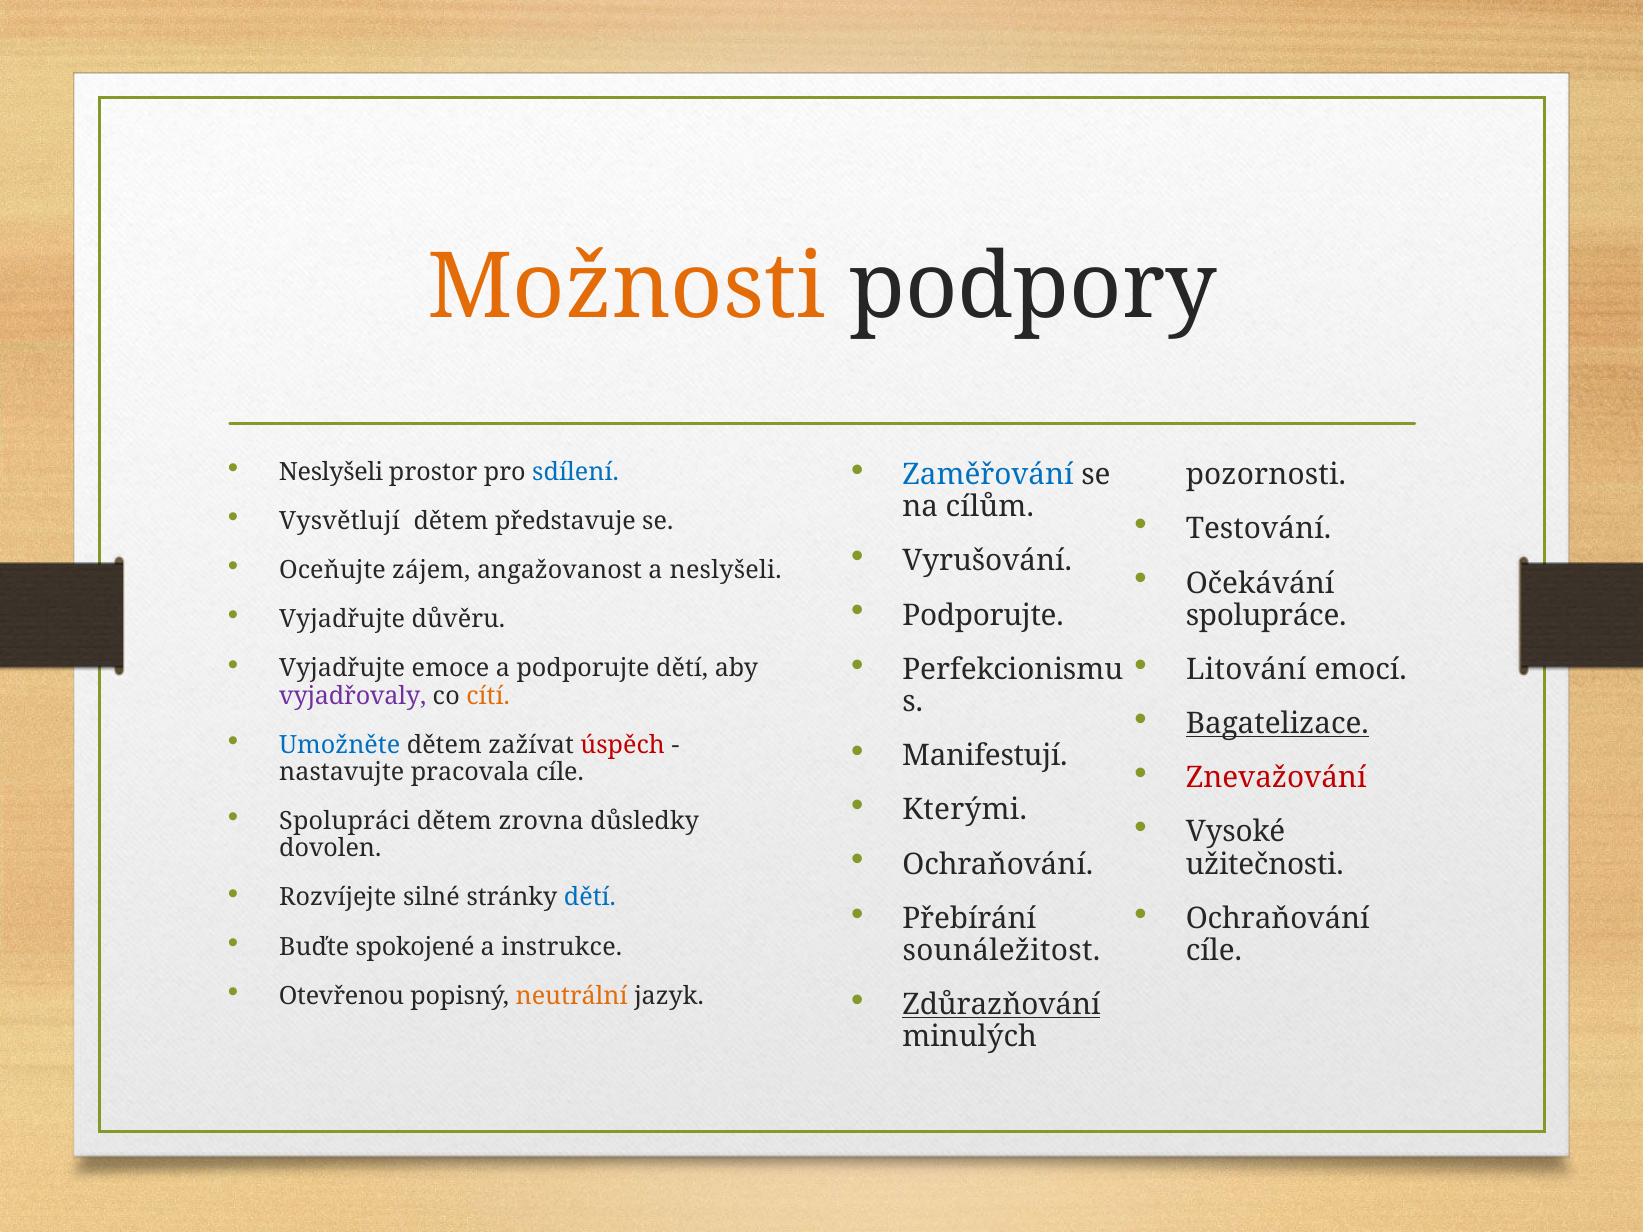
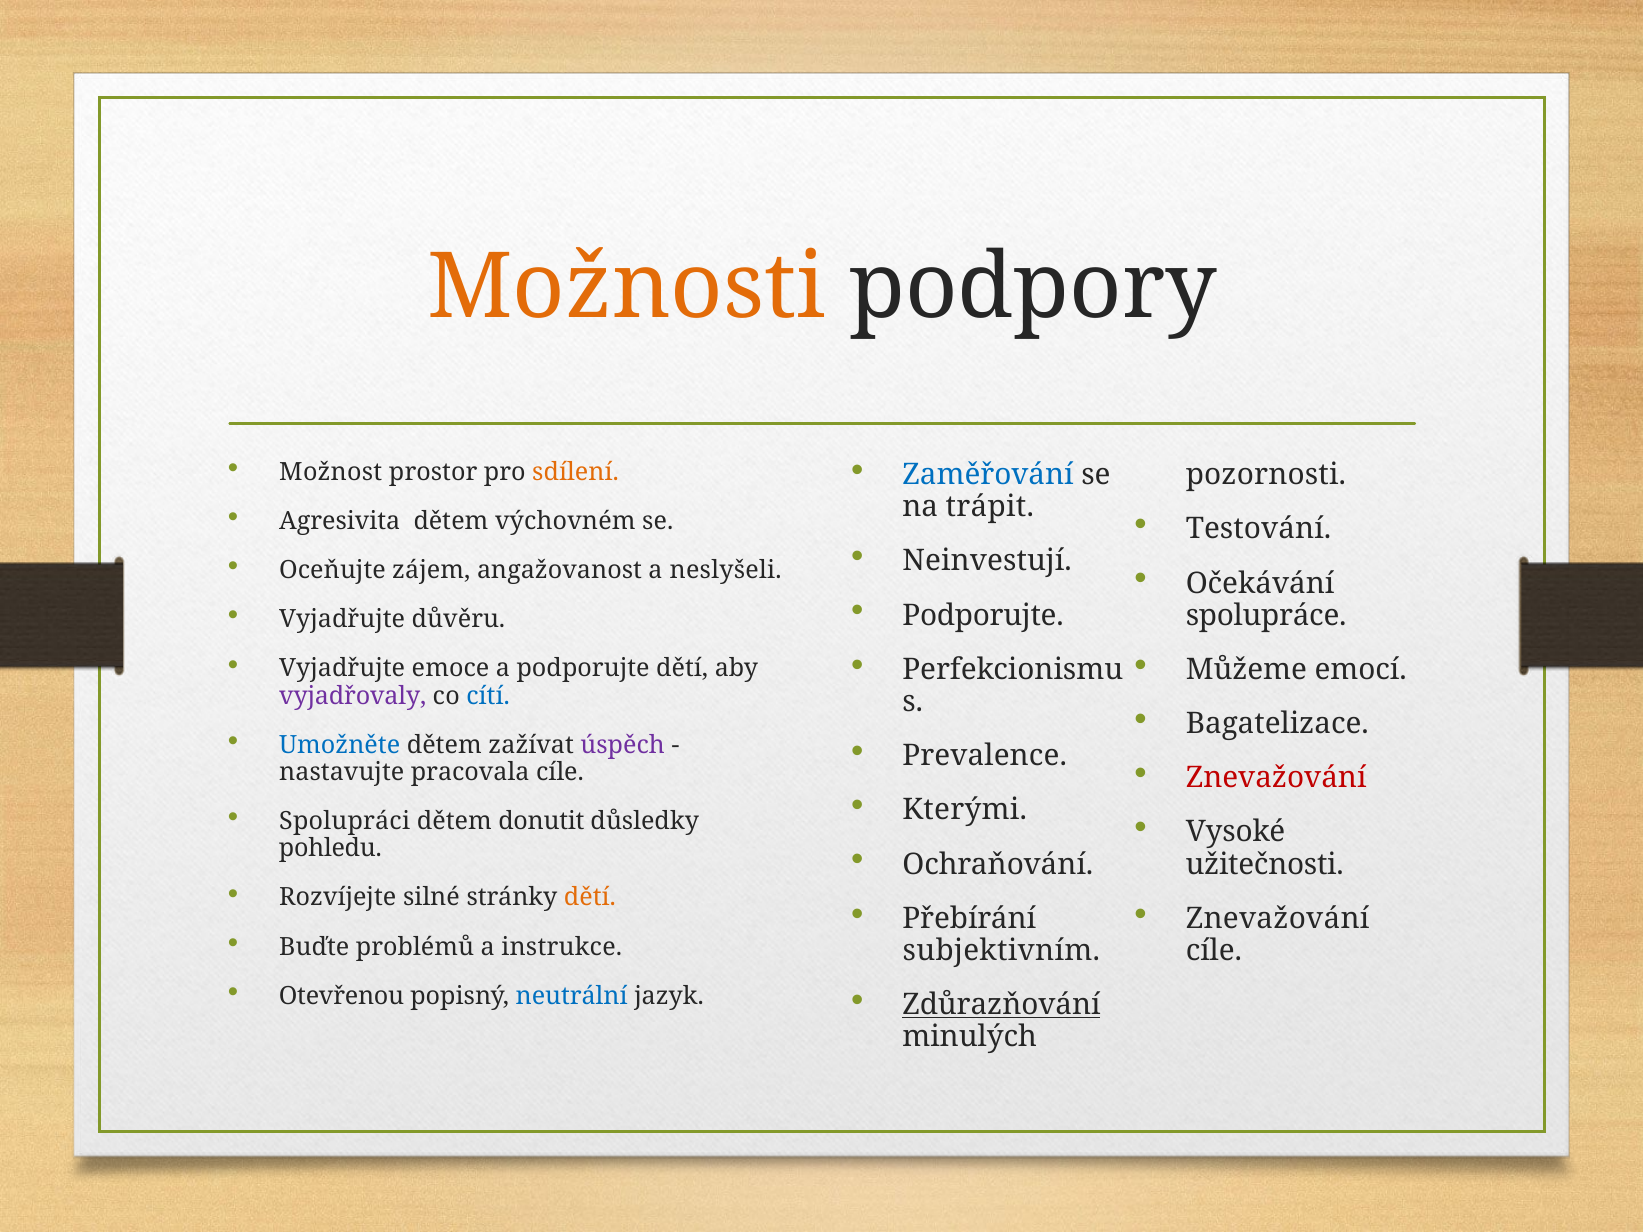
Neslyšeli: Neslyšeli -> Možnost (331, 472)
sdílení colour: blue -> orange (576, 472)
cílům: cílům -> trápit (990, 507)
Vysvětlují: Vysvětlují -> Agresivita (340, 521)
představuje: představuje -> výchovném (565, 521)
Vyrušování: Vyrušování -> Neinvestují (987, 561)
Litování: Litování -> Můžeme (1246, 670)
cítí colour: orange -> blue (488, 696)
Bagatelizace underline: present -> none (1277, 724)
úspěch colour: red -> purple (623, 745)
Manifestují: Manifestují -> Prevalence (985, 756)
zrovna: zrovna -> donutit (541, 821)
dovolen: dovolen -> pohledu (330, 849)
dětí colour: blue -> orange (590, 898)
Ochraňování: Ochraňování -> Znevažování (1278, 919)
spokojené: spokojené -> problémů (415, 947)
sounáležitost: sounáležitost -> subjektivním (1001, 951)
neutrální colour: orange -> blue (572, 996)
